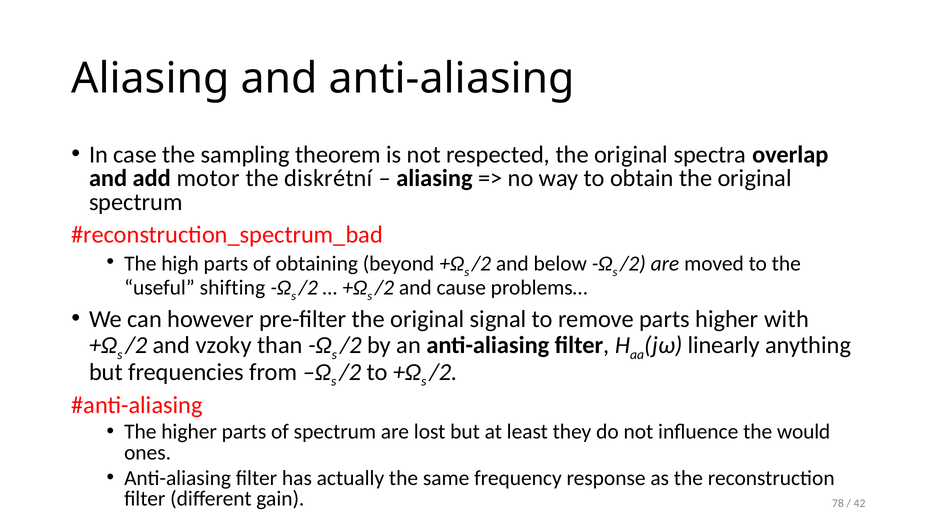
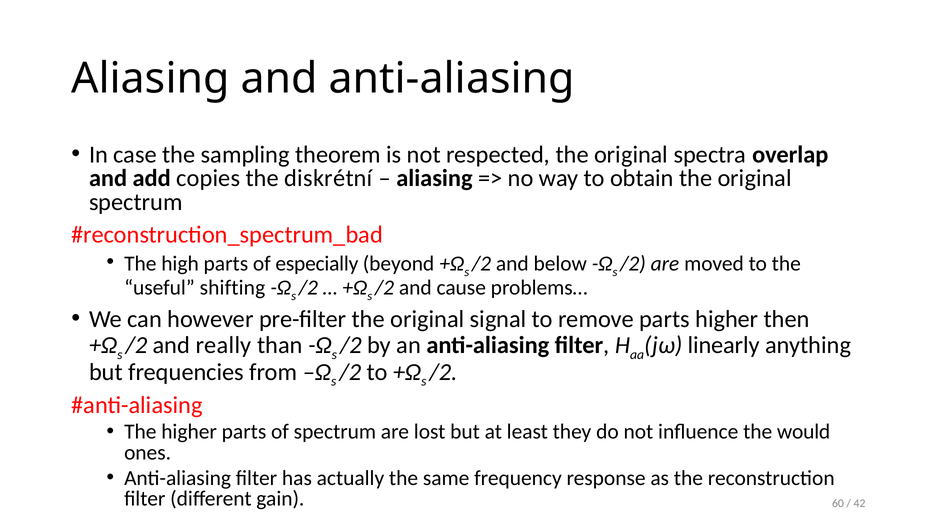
motor: motor -> copies (208, 178)
obtaining: obtaining -> especially (317, 264)
with: with -> then (787, 319)
vzoky: vzoky -> really (224, 345)
78: 78 -> 60 (838, 503)
